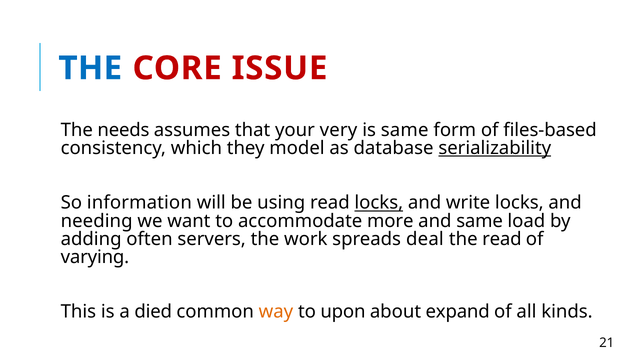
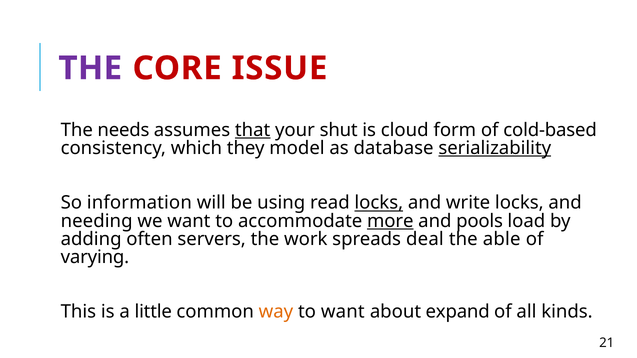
THE colour: blue -> purple (90, 68)
that underline: none -> present (253, 130)
very: very -> shut (339, 130)
is same: same -> cloud (405, 130)
files-based: files-based -> cold-based (550, 130)
more underline: none -> present (390, 221)
and same: same -> pools (480, 221)
the read: read -> able (502, 239)
died: died -> little (153, 312)
to upon: upon -> want (343, 312)
